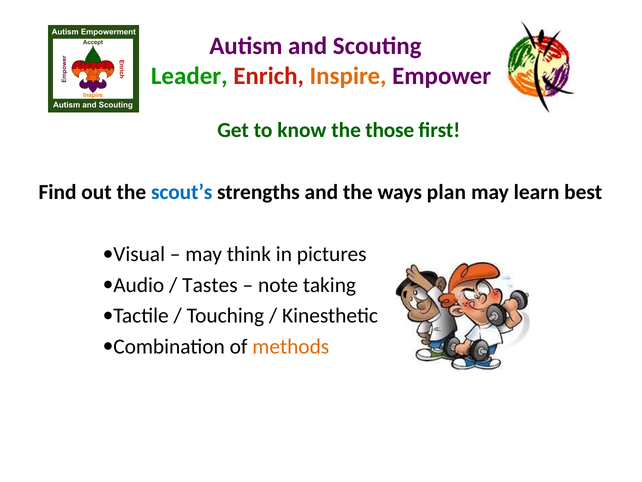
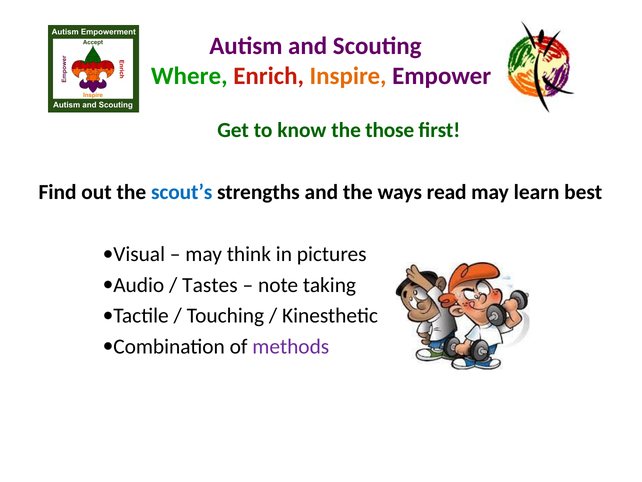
Leader: Leader -> Where (189, 76)
plan: plan -> read (447, 192)
methods colour: orange -> purple (291, 346)
